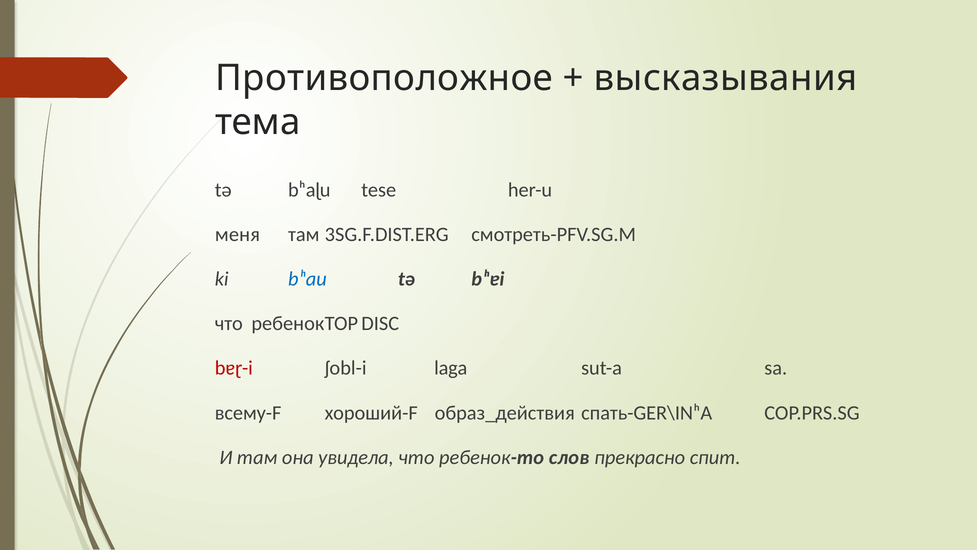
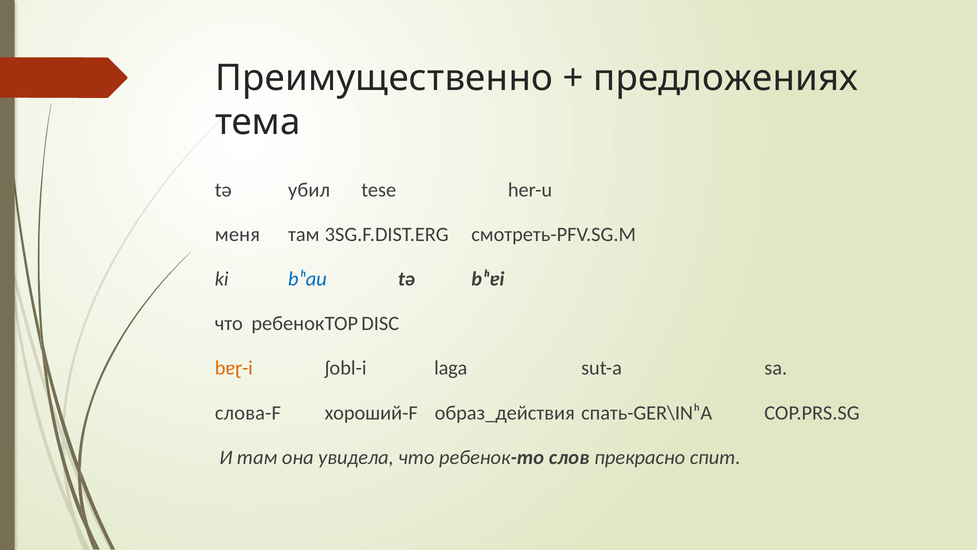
Противоположное: Противоположное -> Преимущественно (384, 78)
высказывания: высказывания -> предложениях (726, 78)
bʰaɭu: bʰaɭu -> убил (309, 190)
bɐɽ-i colour: red -> orange (234, 368)
всему-F: всему-F -> слова-F (248, 412)
